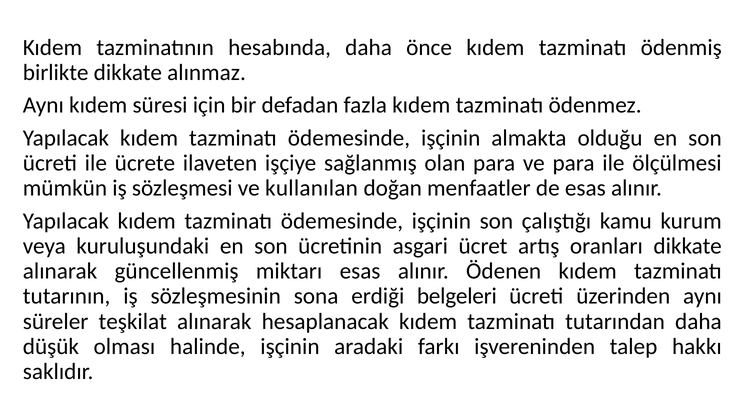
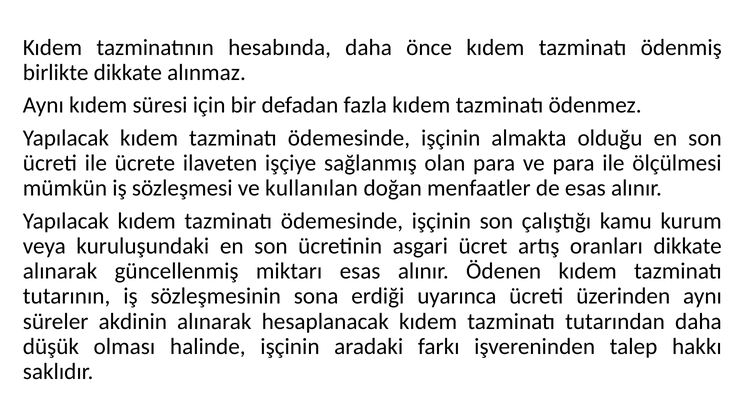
belgeleri: belgeleri -> uyarınca (457, 297)
teşkilat: teşkilat -> akdinin (133, 322)
